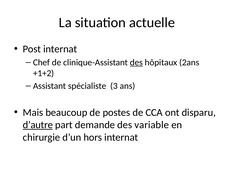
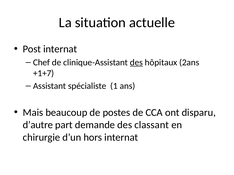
+1+2: +1+2 -> +1+7 (44, 73)
3: 3 -> 1 (114, 86)
d’autre underline: present -> none (38, 125)
variable: variable -> classant (152, 125)
